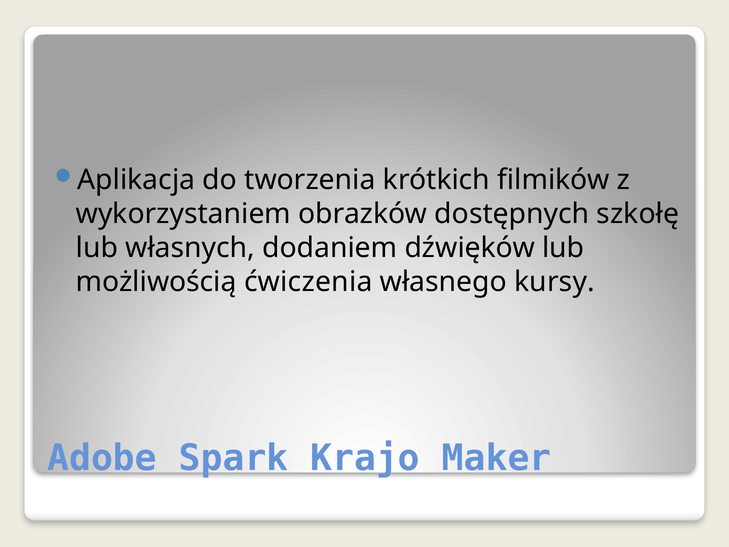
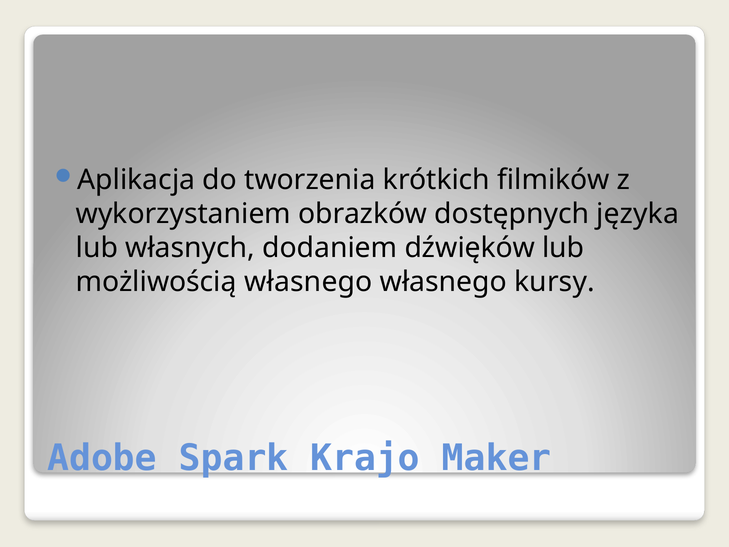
szkołę: szkołę -> języka (638, 214)
możliwością ćwiczenia: ćwiczenia -> własnego (308, 282)
